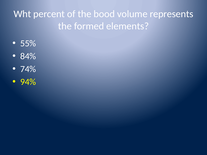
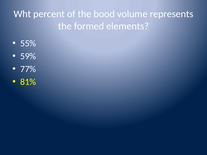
84%: 84% -> 59% (28, 56)
74%: 74% -> 77% (28, 69)
94%: 94% -> 81% (28, 82)
